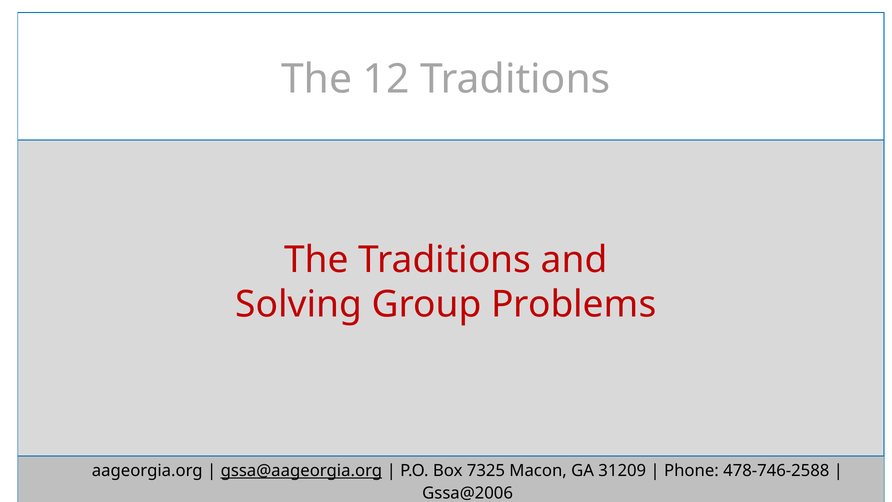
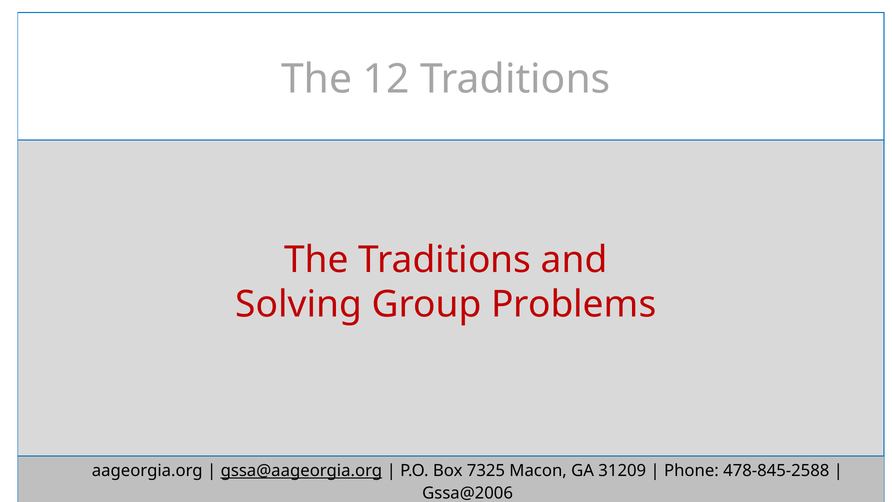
478-746-2588: 478-746-2588 -> 478-845-2588 (776, 470)
